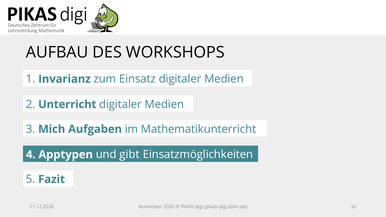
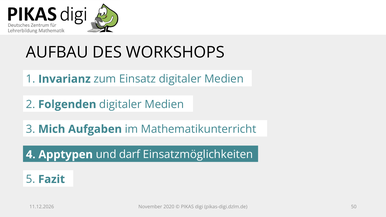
Unterricht: Unterricht -> Folgenden (67, 104)
gibt: gibt -> darf (130, 155)
